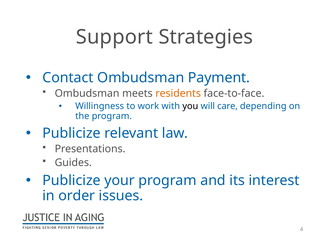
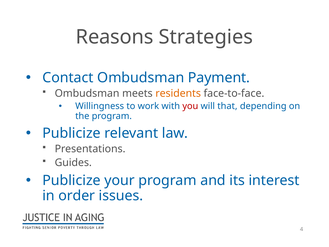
Support: Support -> Reasons (115, 37)
you colour: black -> red (190, 106)
care: care -> that (227, 106)
